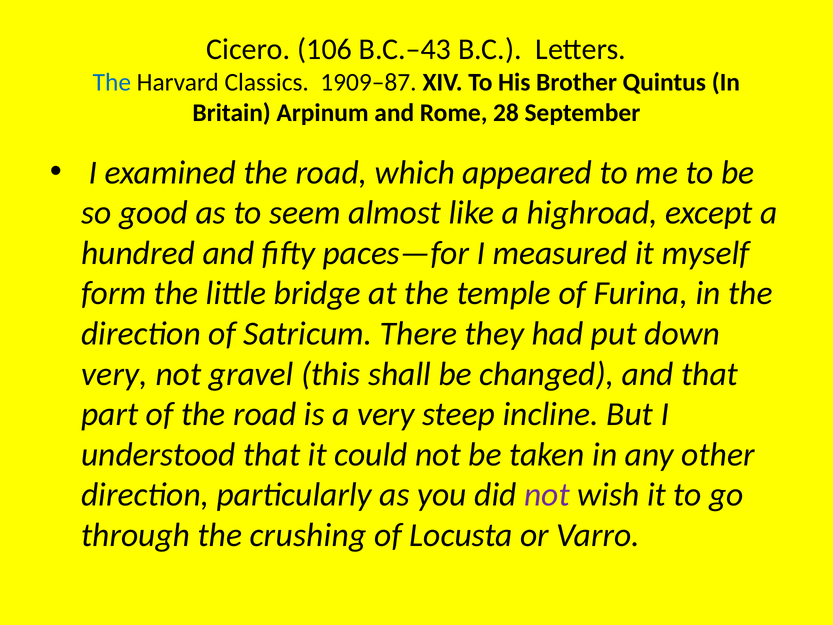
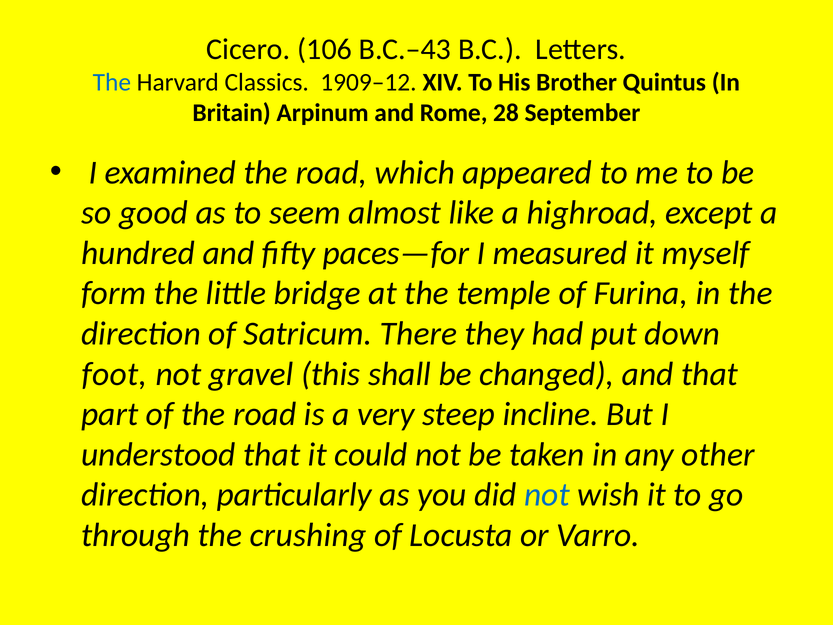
1909–87: 1909–87 -> 1909–12 (368, 82)
very: very -> foot (114, 374)
not colour: purple -> blue (547, 495)
